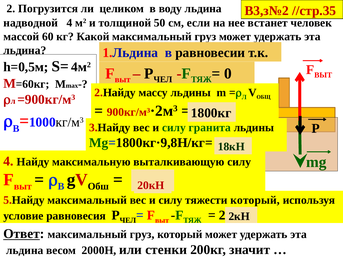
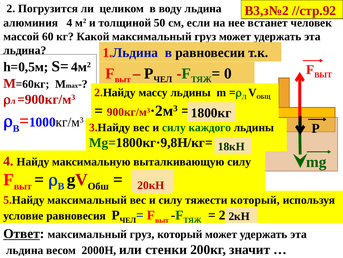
//стр.35: //стр.35 -> //стр.92 (314, 11)
надводной: надводной -> алюминия (31, 23)
гранита: гранита -> каждого (210, 127)
